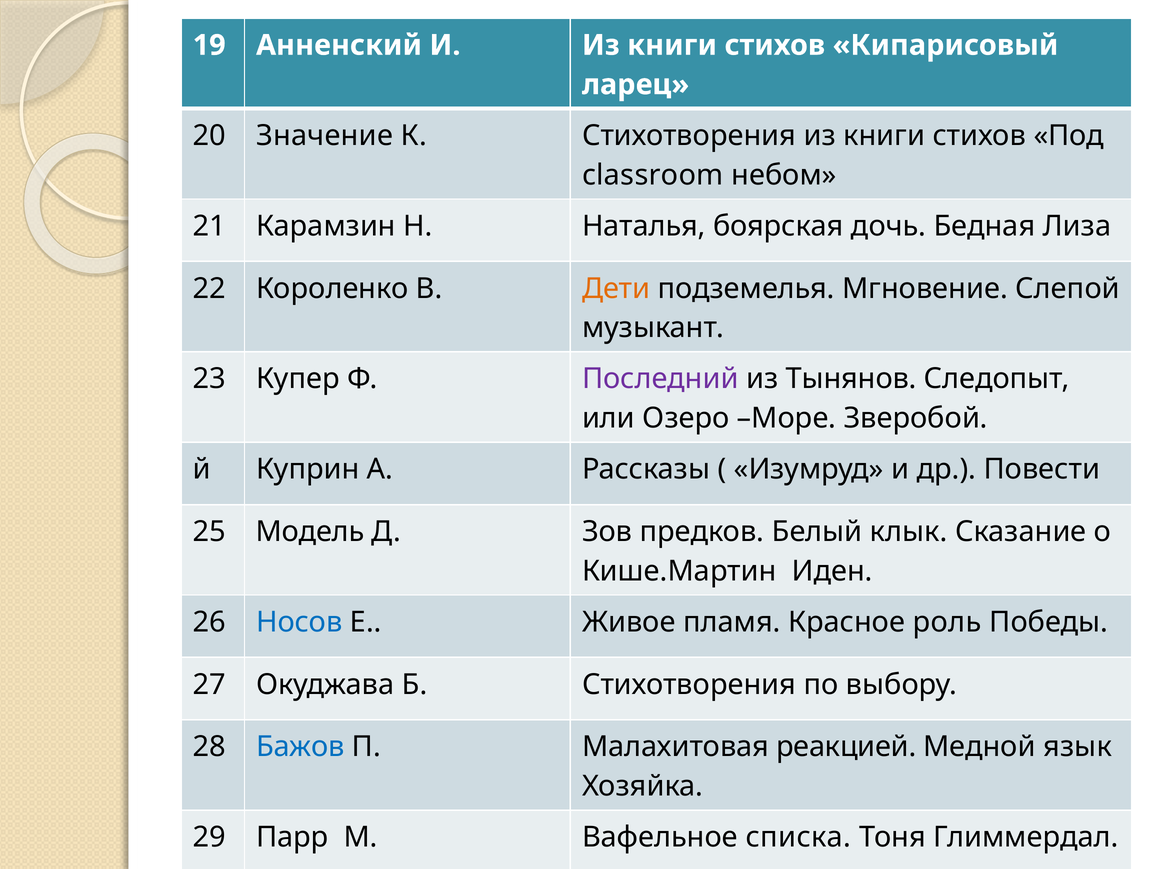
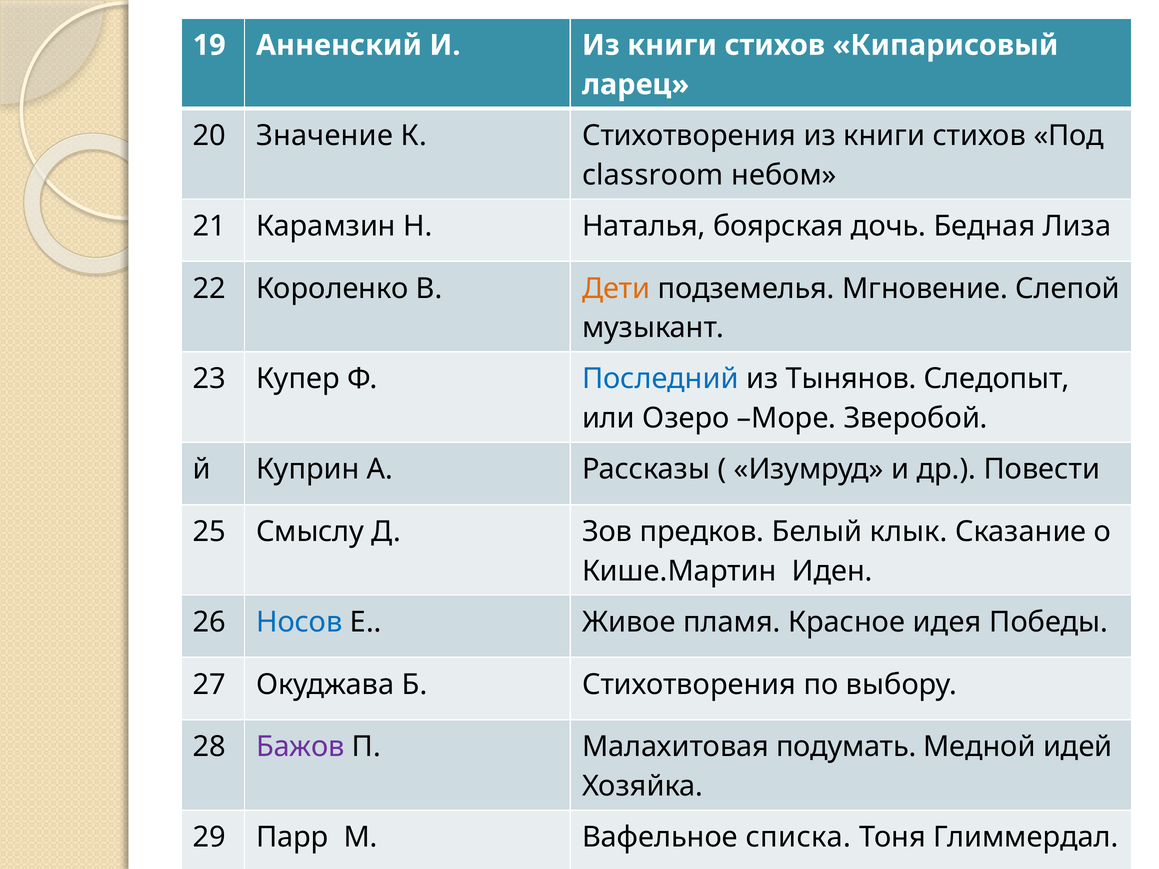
Последний colour: purple -> blue (660, 379)
Модель: Модель -> Смыслу (310, 532)
роль: роль -> идея (947, 622)
Бажов colour: blue -> purple (300, 747)
реакцией: реакцией -> подумать (846, 747)
язык: язык -> идей (1078, 747)
